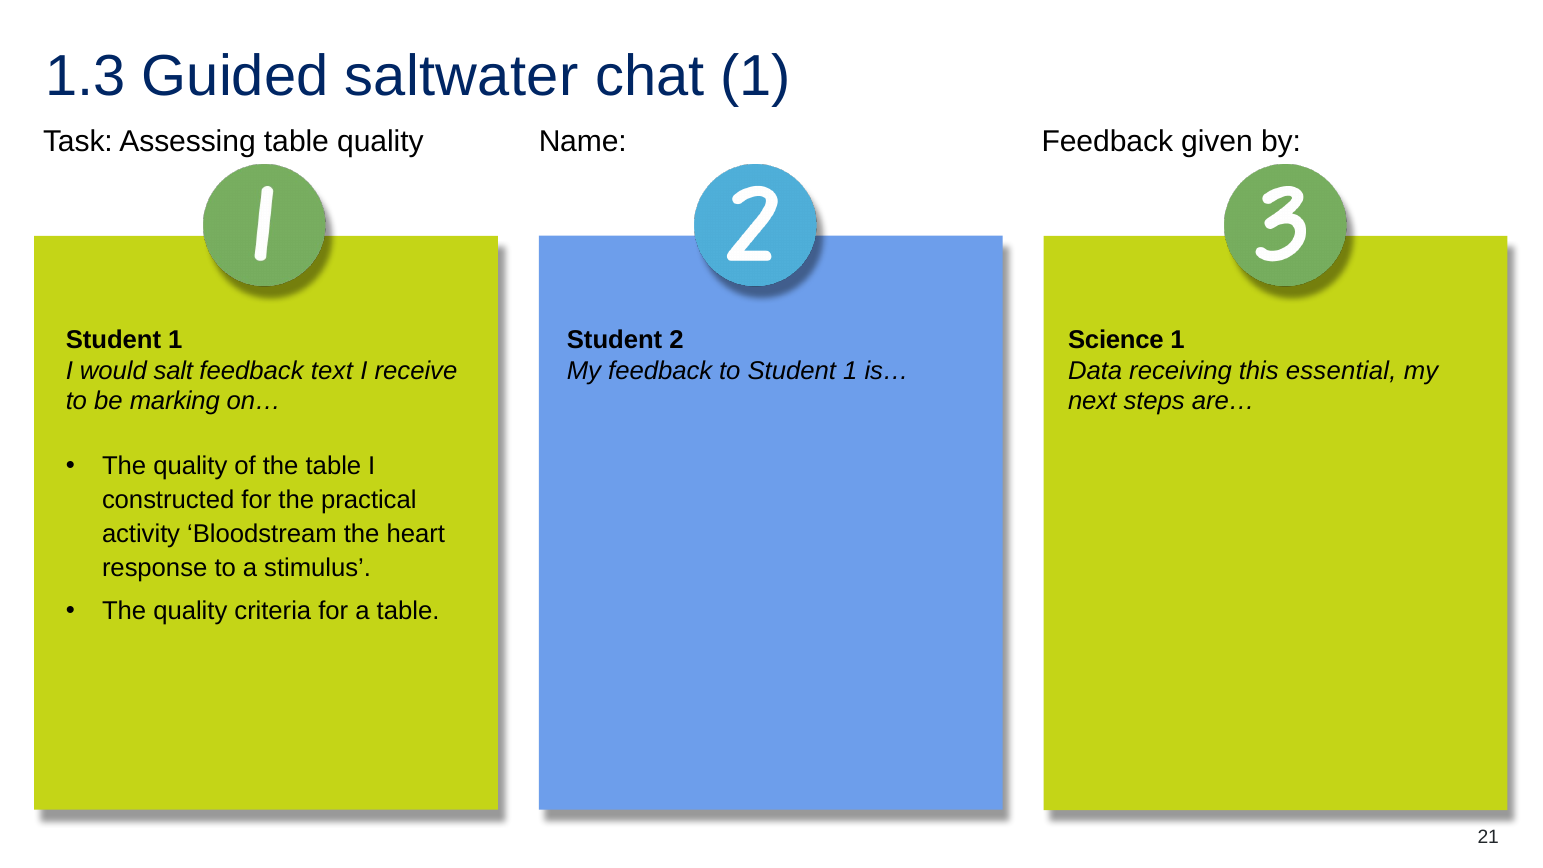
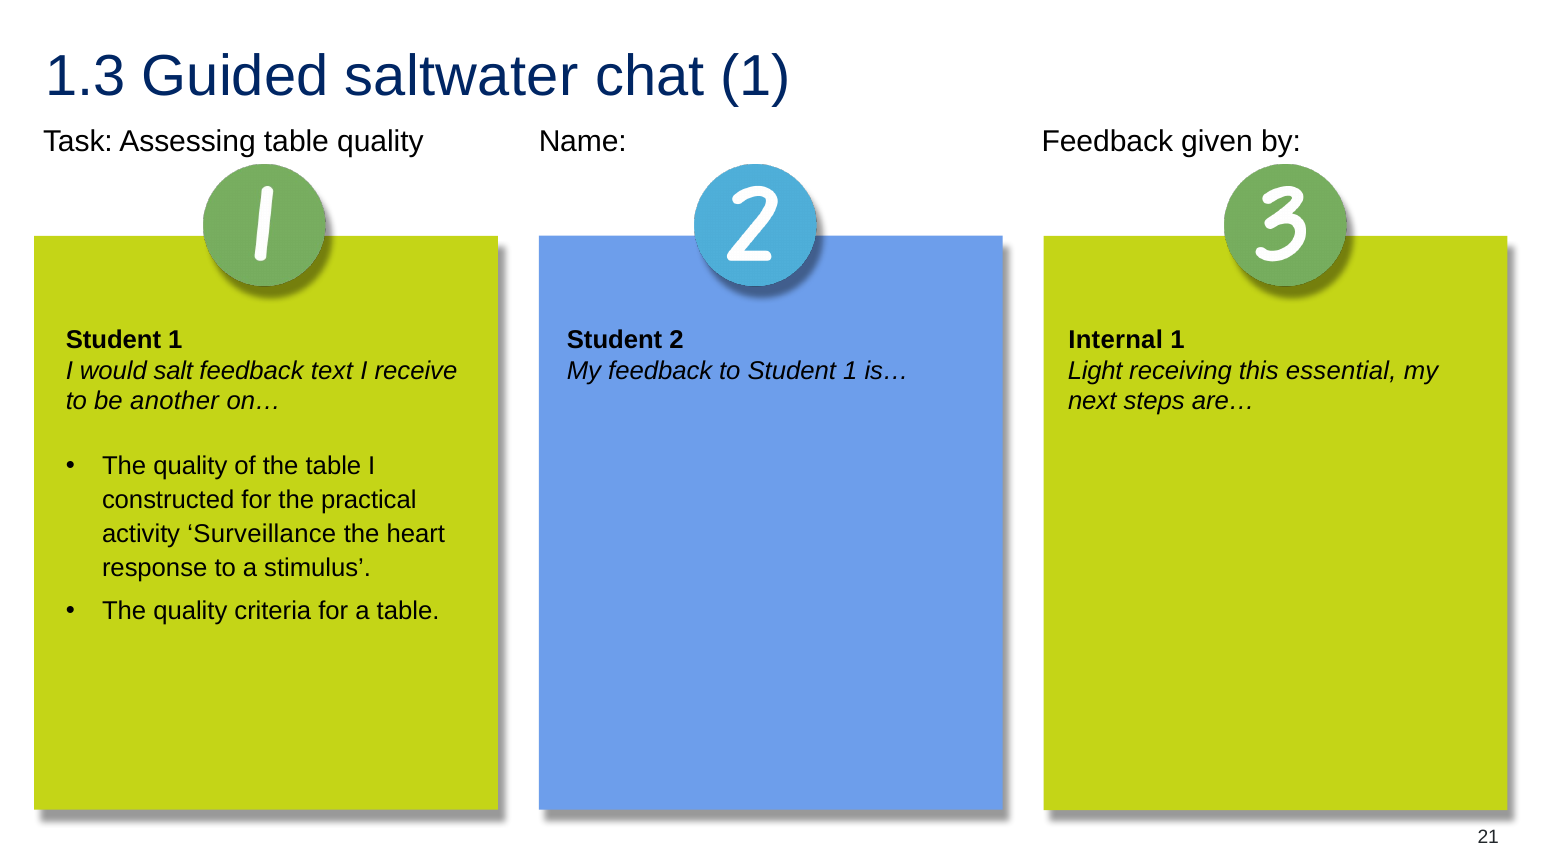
Science: Science -> Internal (1116, 340)
Data: Data -> Light (1095, 371)
marking: marking -> another (175, 401)
Bloodstream: Bloodstream -> Surveillance (262, 534)
